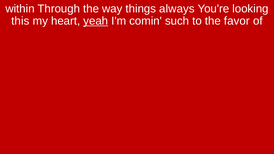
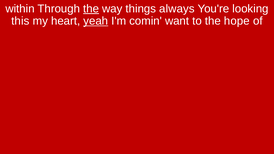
the underline: none -> present (91, 9)
such: such -> want (177, 21)
favor: favor -> hope (237, 21)
